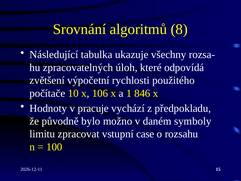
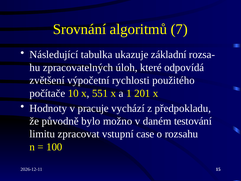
8: 8 -> 7 (179, 29)
všechny: všechny -> základní (169, 55)
106: 106 -> 551 (100, 93)
846: 846 -> 201 (142, 93)
symboly: symboly -> testování (193, 121)
